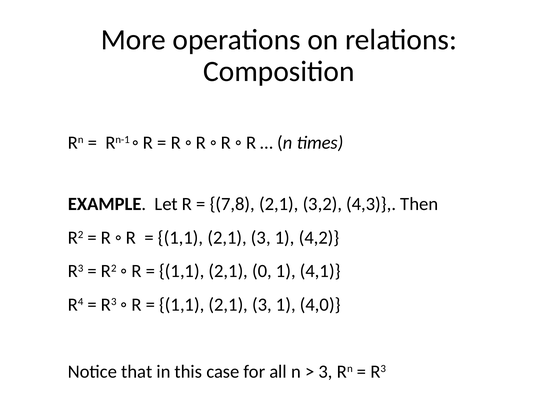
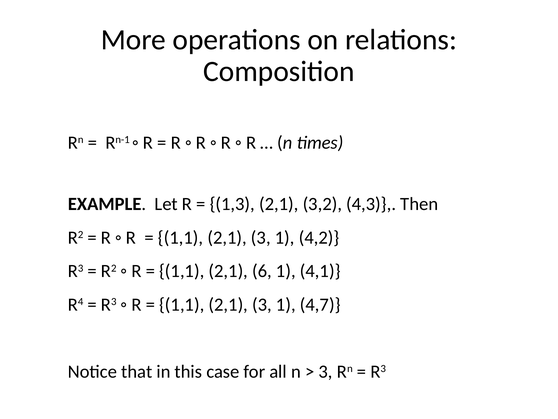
7,8: 7,8 -> 1,3 (232, 204)
0: 0 -> 6 (262, 271)
4,0: 4,0 -> 4,7 (320, 304)
